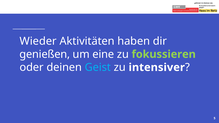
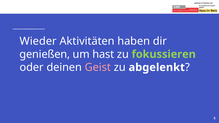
eine: eine -> hast (103, 54)
Geist colour: light blue -> pink (98, 67)
intensiver: intensiver -> abgelenkt (157, 67)
